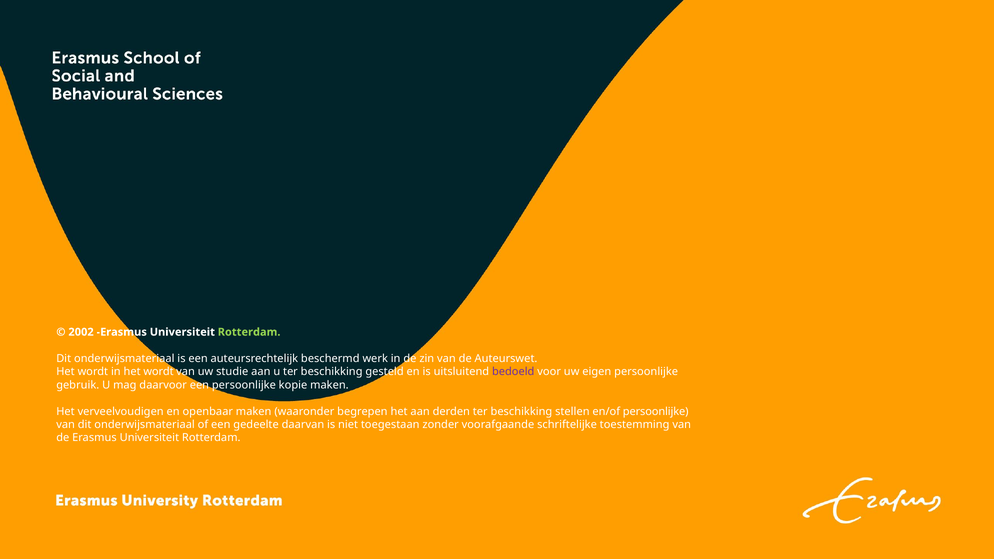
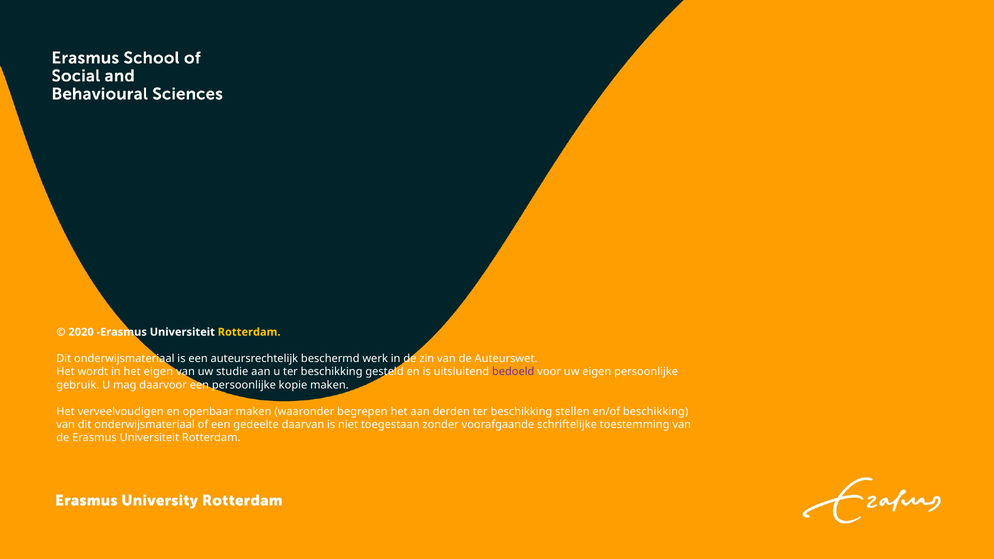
2002: 2002 -> 2020 (81, 332)
Rotterdam colour: light green -> yellow (249, 332)
in het wordt: wordt -> eigen (158, 372)
en/of persoonlijke: persoonlijke -> beschikking (656, 411)
